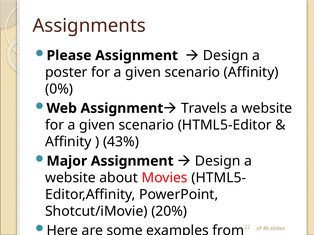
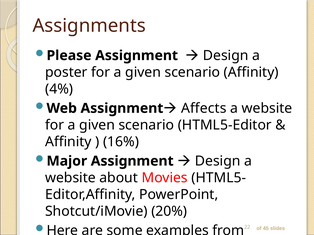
0%: 0% -> 4% (59, 89)
Travels: Travels -> Affects (204, 108)
43%: 43% -> 16% (121, 142)
